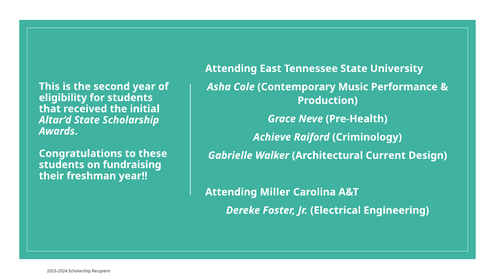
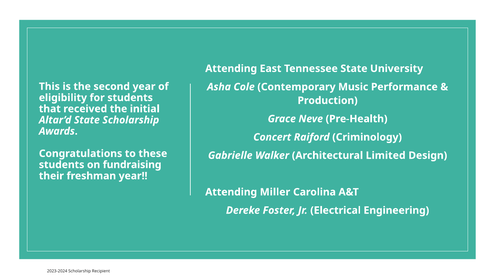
Achieve: Achieve -> Concert (272, 137)
Current: Current -> Limited (386, 155)
